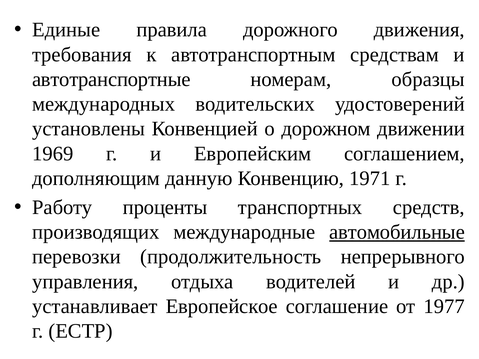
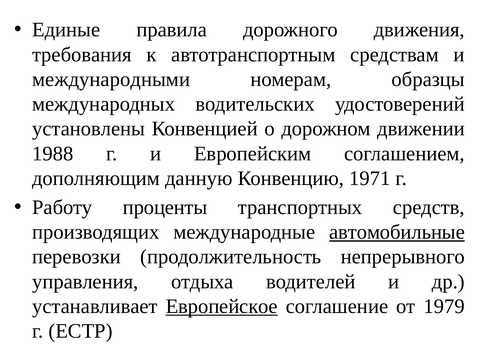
автотранспортные: автотранспортные -> международными (111, 79)
1969: 1969 -> 1988 (53, 154)
Европейское underline: none -> present (222, 307)
1977: 1977 -> 1979 (444, 307)
